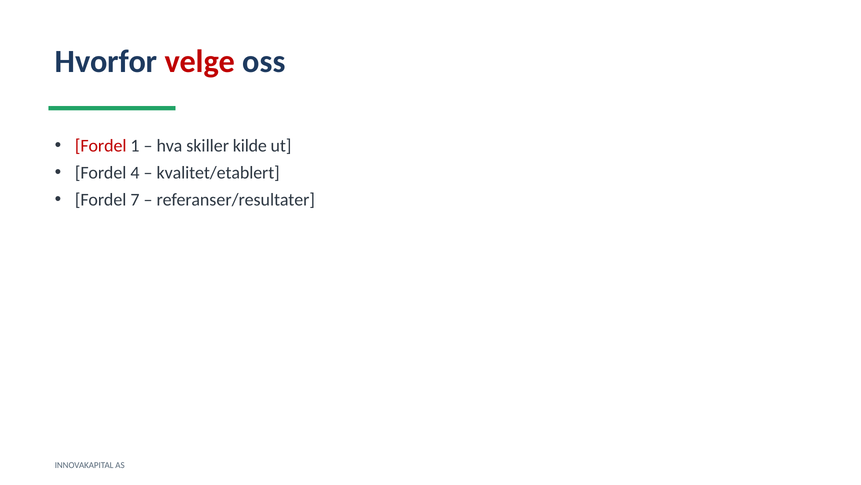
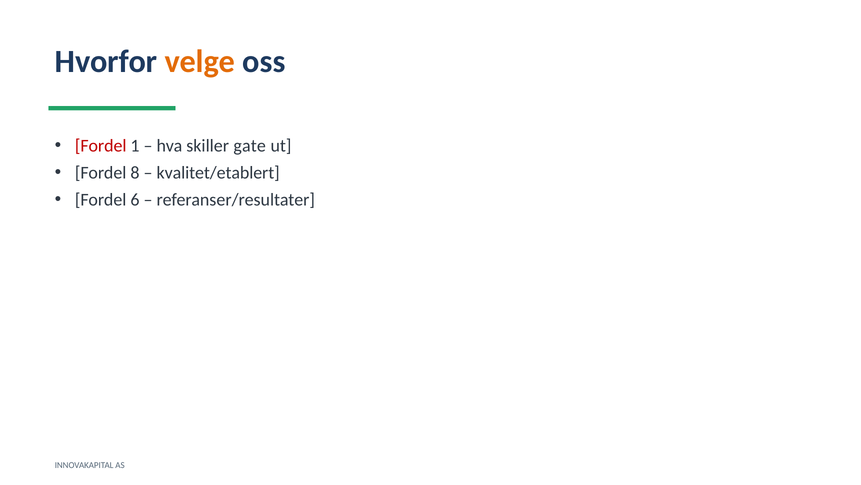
velge colour: red -> orange (200, 61)
kilde: kilde -> gate (250, 146)
4: 4 -> 8 (135, 173)
7: 7 -> 6 (135, 200)
